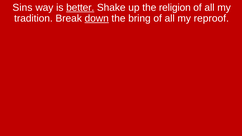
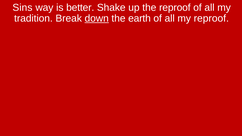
better underline: present -> none (80, 7)
the religion: religion -> reproof (175, 7)
bring: bring -> earth (140, 18)
